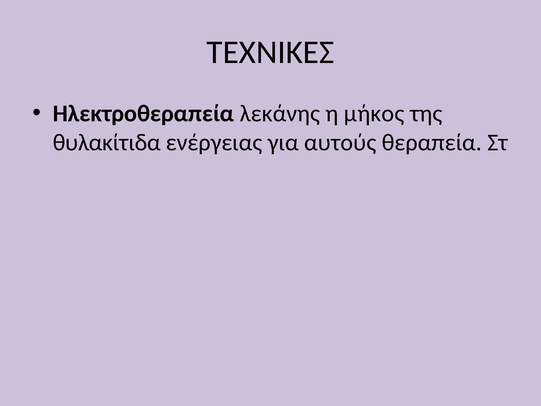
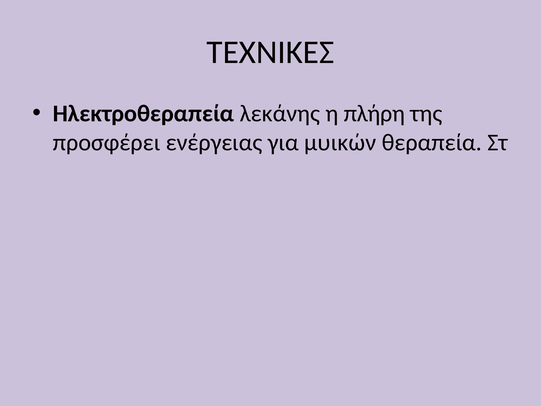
μήκος: μήκος -> πλήρη (374, 113)
θυλακίτιδα: θυλακίτιδα -> προσφέρει (107, 142)
αυτούς: αυτούς -> μυικών (340, 142)
